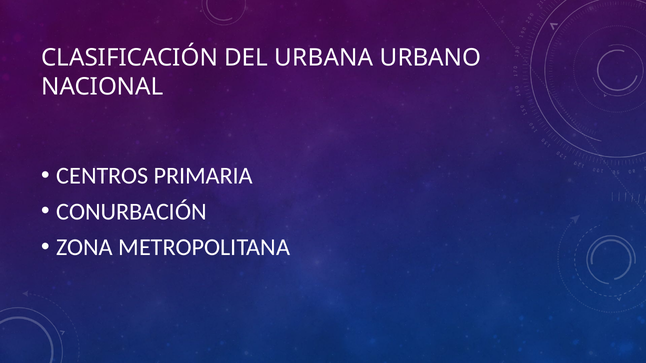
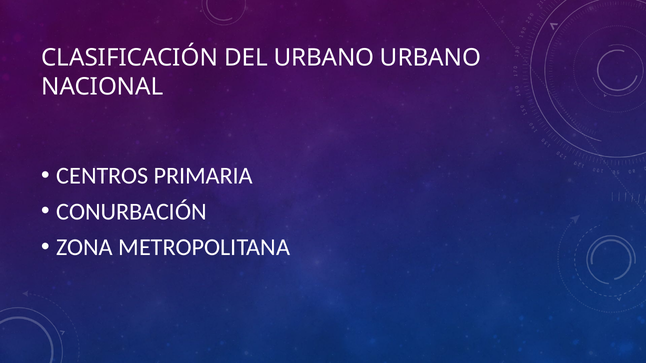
DEL URBANA: URBANA -> URBANO (324, 58)
